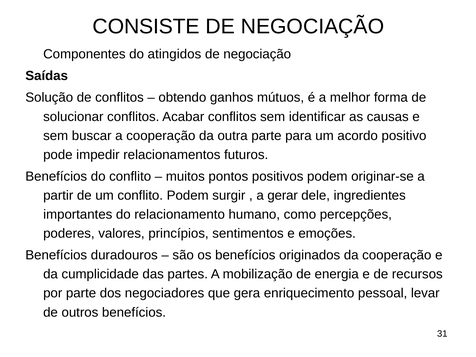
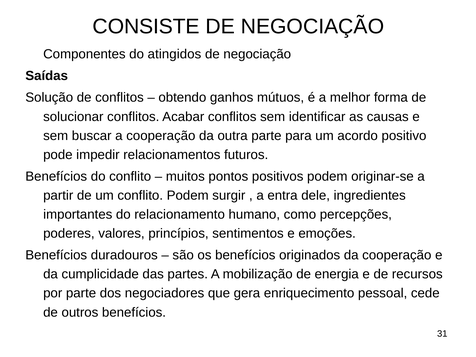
gerar: gerar -> entra (283, 195)
levar: levar -> cede (425, 293)
